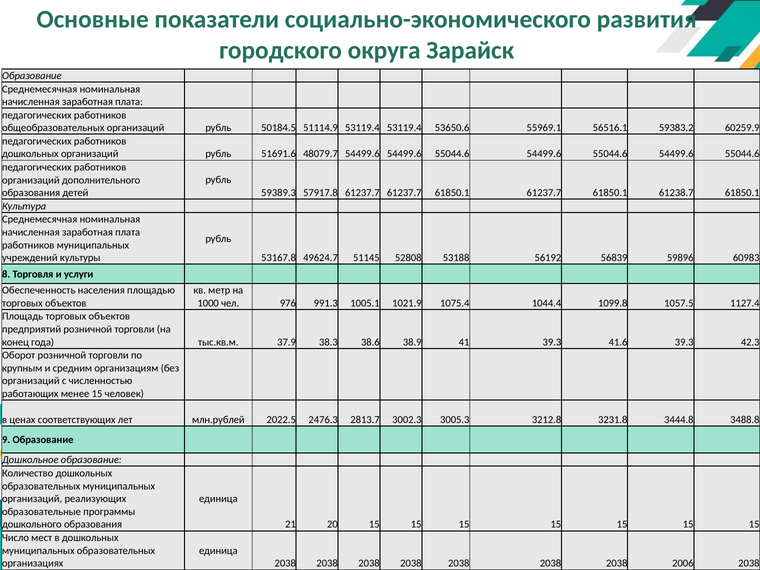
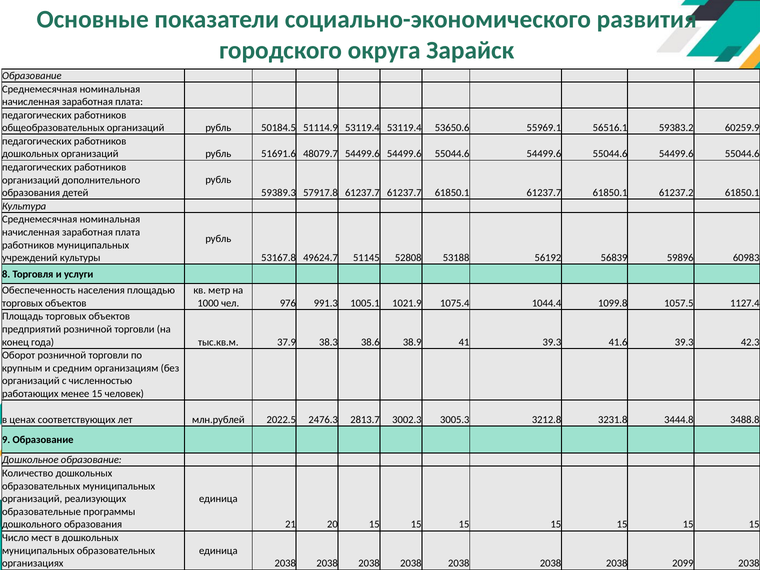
61238.7: 61238.7 -> 61237.2 (676, 193)
2006: 2006 -> 2099 (683, 563)
